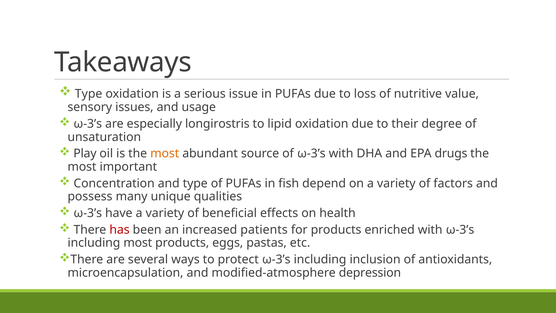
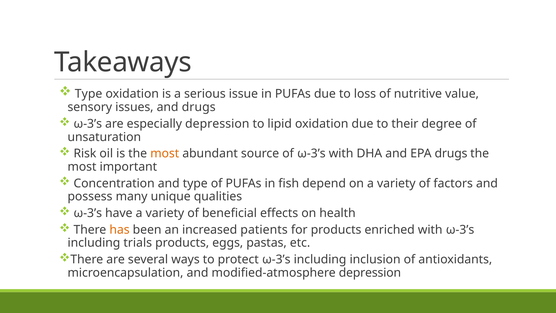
and usage: usage -> drugs (199, 107)
especially longirostris: longirostris -> depression (217, 124)
Play: Play -> Risk (85, 153)
has colour: red -> orange (120, 230)
including most: most -> trials (138, 243)
